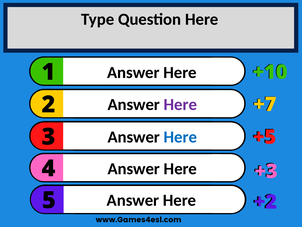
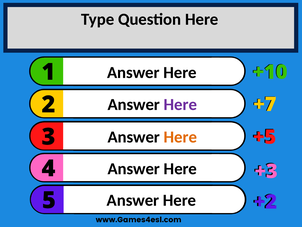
Here colour: blue -> orange (180, 137)
